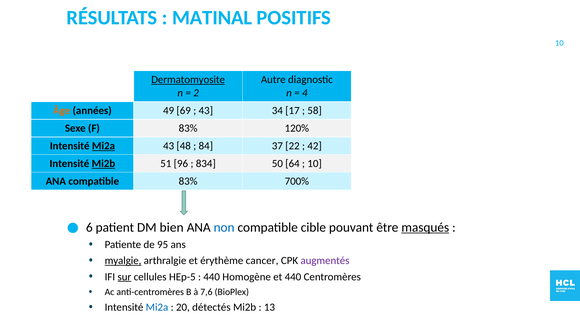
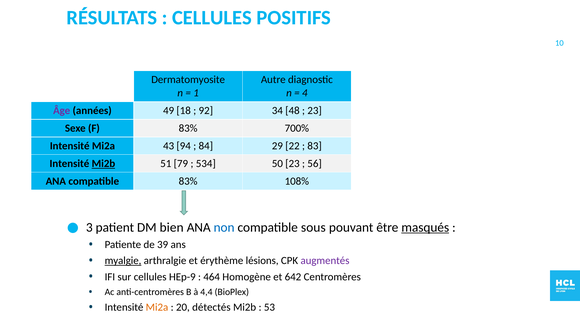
MATINAL: MATINAL -> CELLULES (212, 18)
Dermatomyosite underline: present -> none (188, 80)
2: 2 -> 1 (196, 93)
Âge colour: orange -> purple (62, 111)
69: 69 -> 18 (184, 111)
43: 43 -> 92 (206, 111)
17: 17 -> 48 (292, 111)
58: 58 -> 23 (315, 111)
120%: 120% -> 700% (297, 128)
Mi2a underline: present -> none (103, 146)
48: 48 -> 94 (184, 146)
37: 37 -> 29 (277, 146)
42: 42 -> 83 (315, 146)
96: 96 -> 79 (181, 164)
834: 834 -> 534 (206, 164)
50 64: 64 -> 23 (292, 164)
10: 10 -> 56 (315, 164)
700%: 700% -> 108% (297, 181)
6: 6 -> 3 (89, 227)
cible: cible -> sous (313, 227)
95: 95 -> 39 (163, 245)
cancer: cancer -> lésions (262, 261)
sur underline: present -> none (124, 277)
HEp-5: HEp-5 -> HEp-9 (182, 277)
440: 440 -> 464 (212, 277)
et 440: 440 -> 642 (293, 277)
7,6: 7,6 -> 4,4 (206, 292)
Mi2a colour: blue -> orange (157, 308)
13: 13 -> 53 (269, 308)
